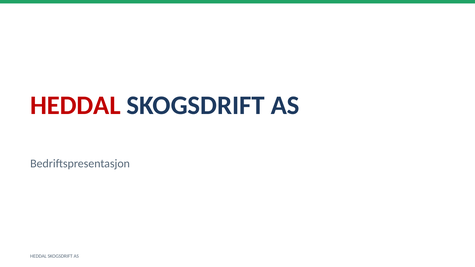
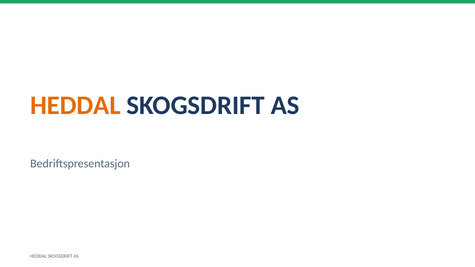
HEDDAL colour: red -> orange (75, 105)
